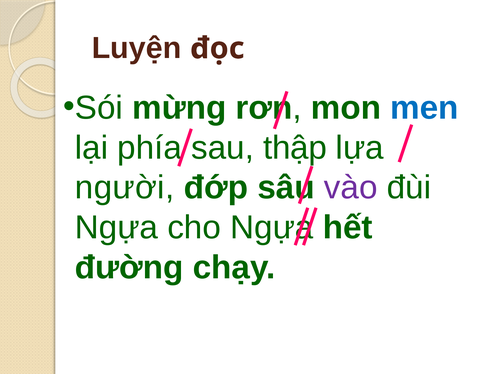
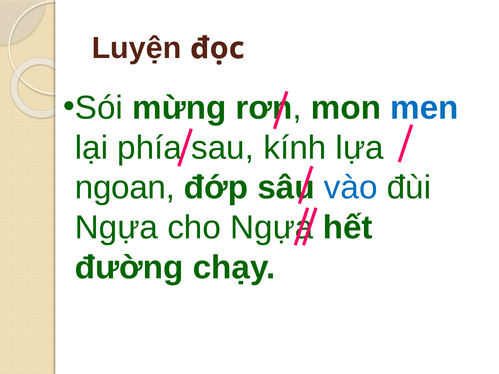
thập: thập -> kính (295, 148)
người: người -> ngoan (125, 188)
vào colour: purple -> blue (351, 188)
